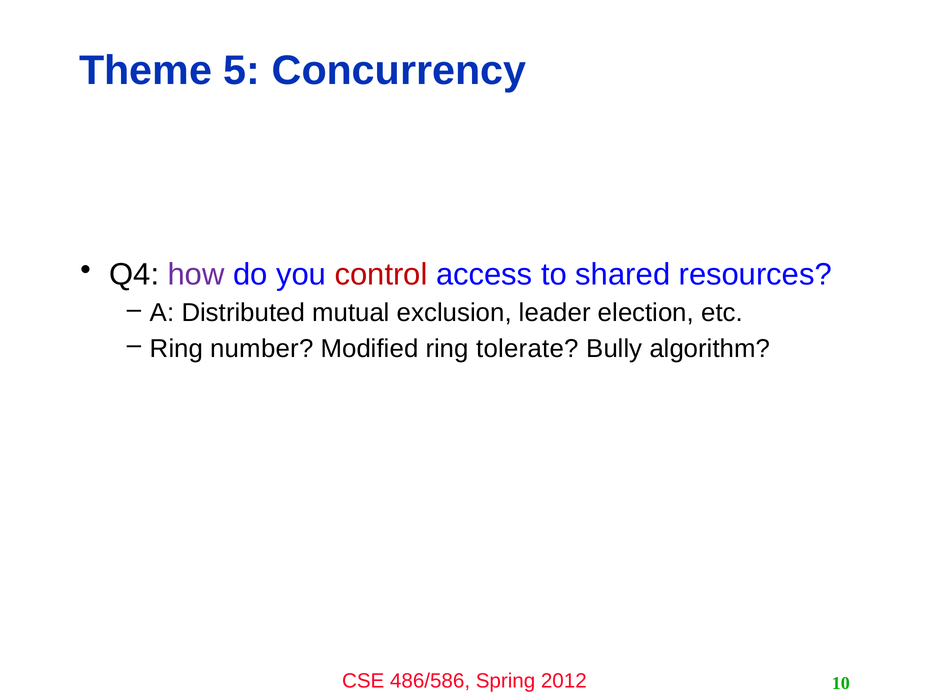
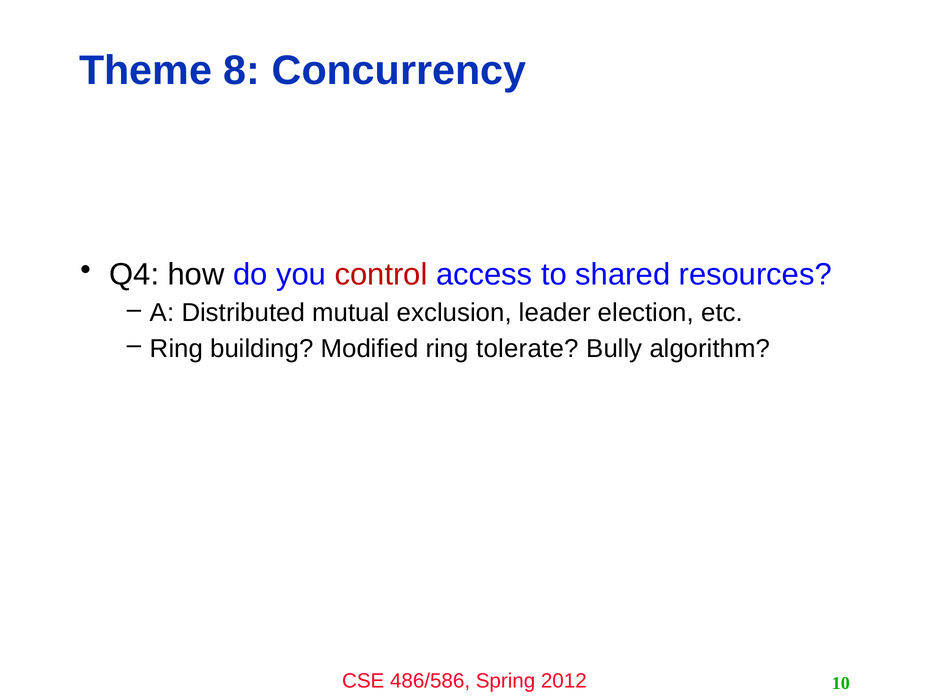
5: 5 -> 8 (242, 71)
how colour: purple -> black (196, 274)
number: number -> building (262, 348)
